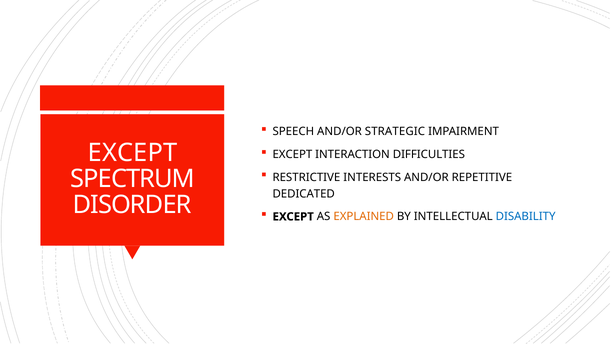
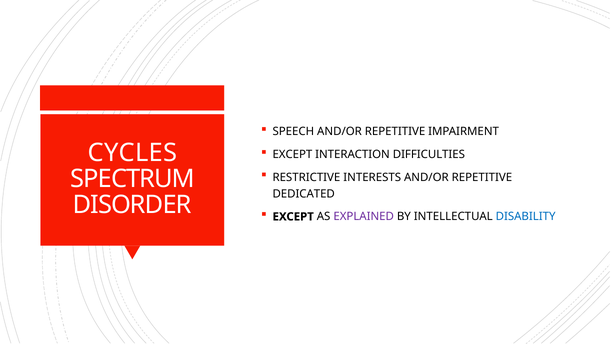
SPEECH AND/OR STRATEGIC: STRATEGIC -> REPETITIVE (395, 131)
EXCEPT: EXCEPT -> CYCLES (133, 153)
EXPLAINED colour: orange -> purple (364, 216)
